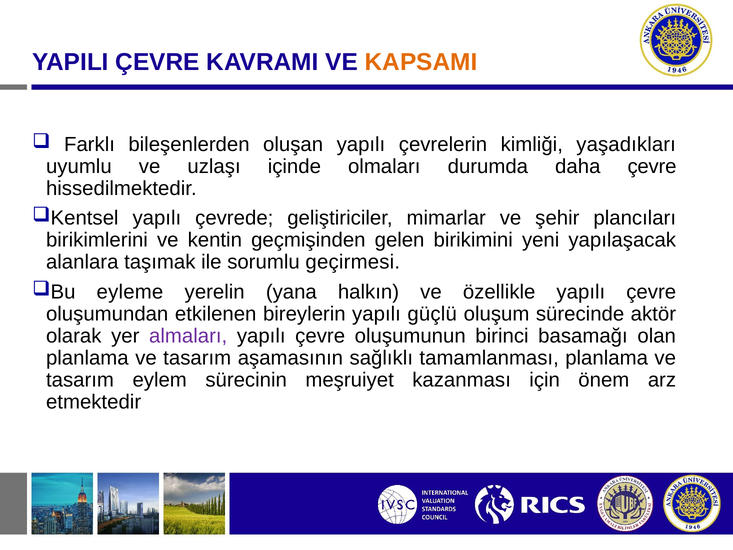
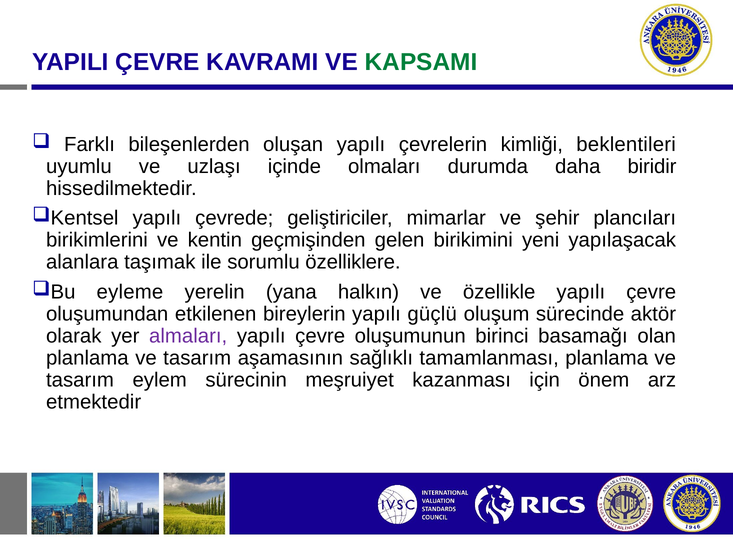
KAPSAMI colour: orange -> green (421, 62)
yaşadıkları: yaşadıkları -> beklentileri (626, 144)
daha çevre: çevre -> biridir (652, 166)
geçirmesi: geçirmesi -> özelliklere (353, 262)
